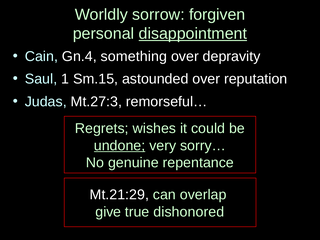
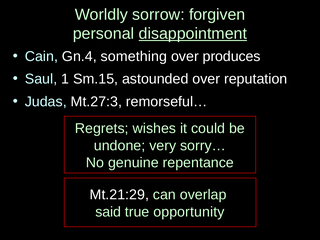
depravity: depravity -> produces (232, 56)
undone underline: present -> none (120, 146)
give: give -> said (108, 212)
dishonored: dishonored -> opportunity (189, 212)
